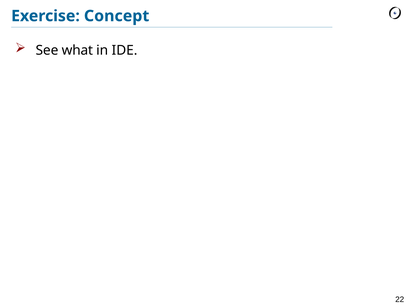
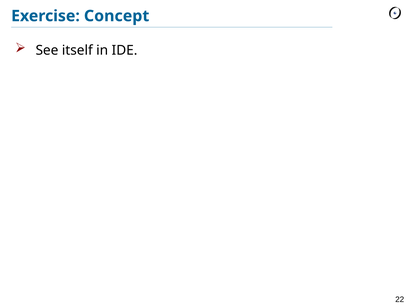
what: what -> itself (77, 50)
